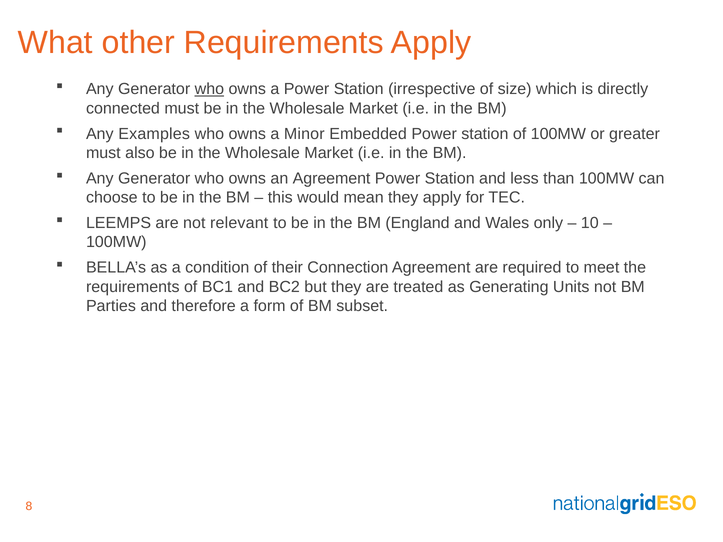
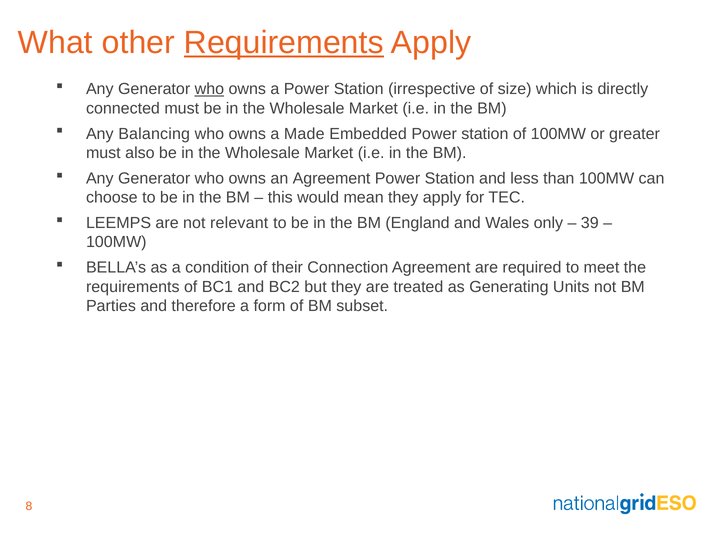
Requirements underline: none -> present (284, 43)
Examples: Examples -> Balancing (154, 134)
Minor: Minor -> Made (304, 134)
10: 10 -> 39 (590, 223)
